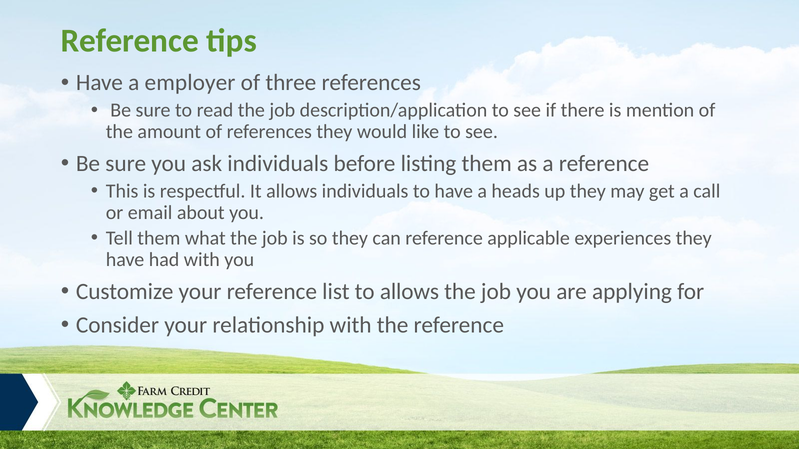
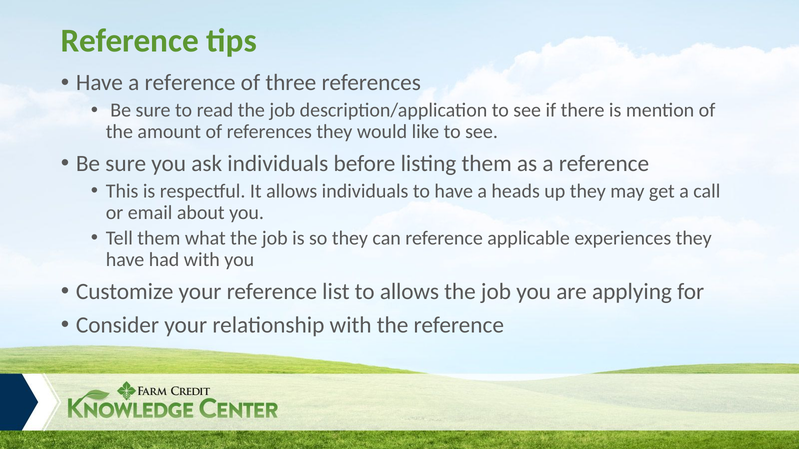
Have a employer: employer -> reference (190, 83)
